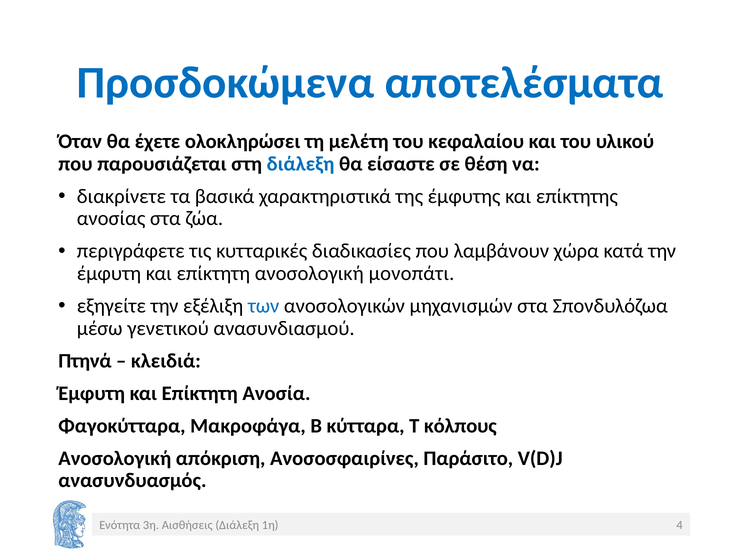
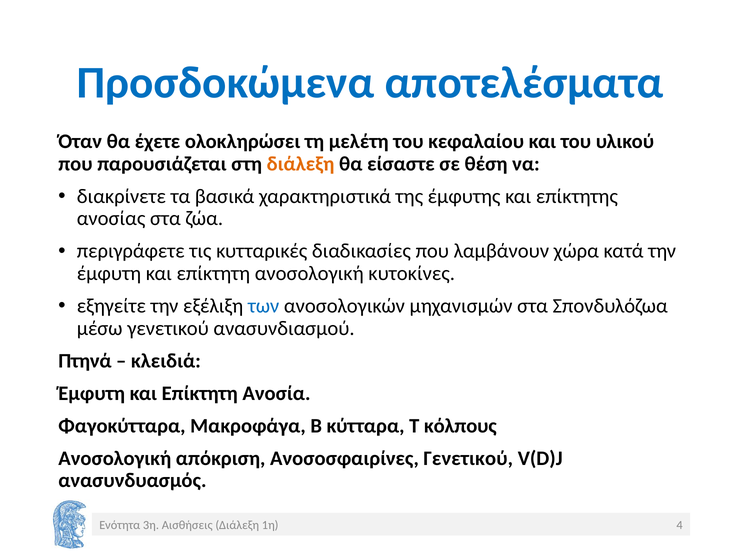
διάλεξη colour: blue -> orange (301, 164)
μονοπάτι: μονοπάτι -> κυτοκίνες (412, 273)
Ανοσοσφαιρίνες Παράσιτο: Παράσιτο -> Γενετικού (468, 458)
